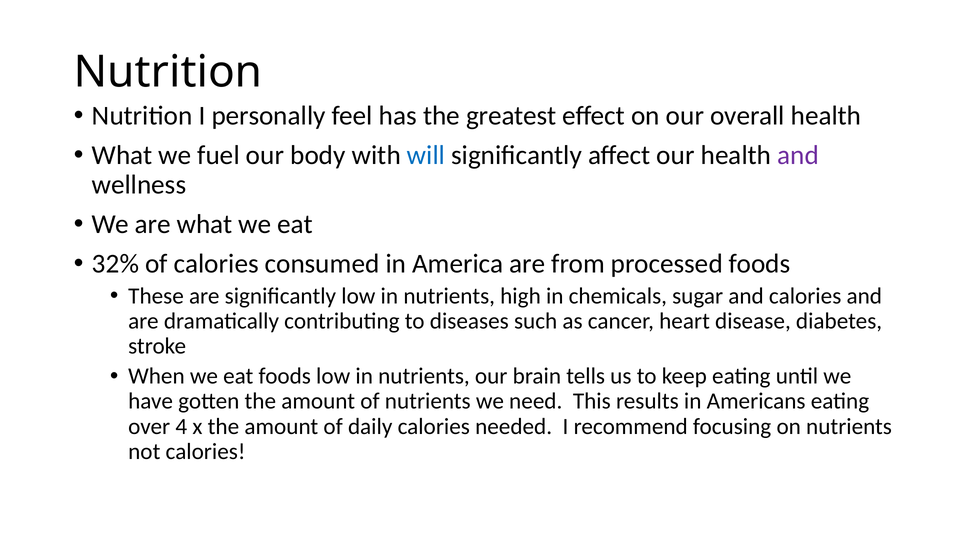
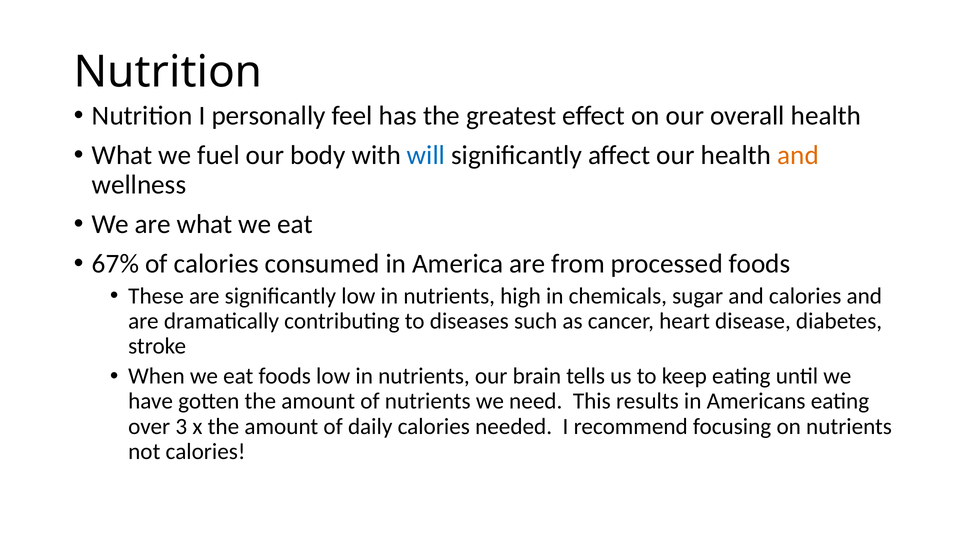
and colour: purple -> orange (798, 155)
32%: 32% -> 67% (115, 263)
4: 4 -> 3 (181, 426)
